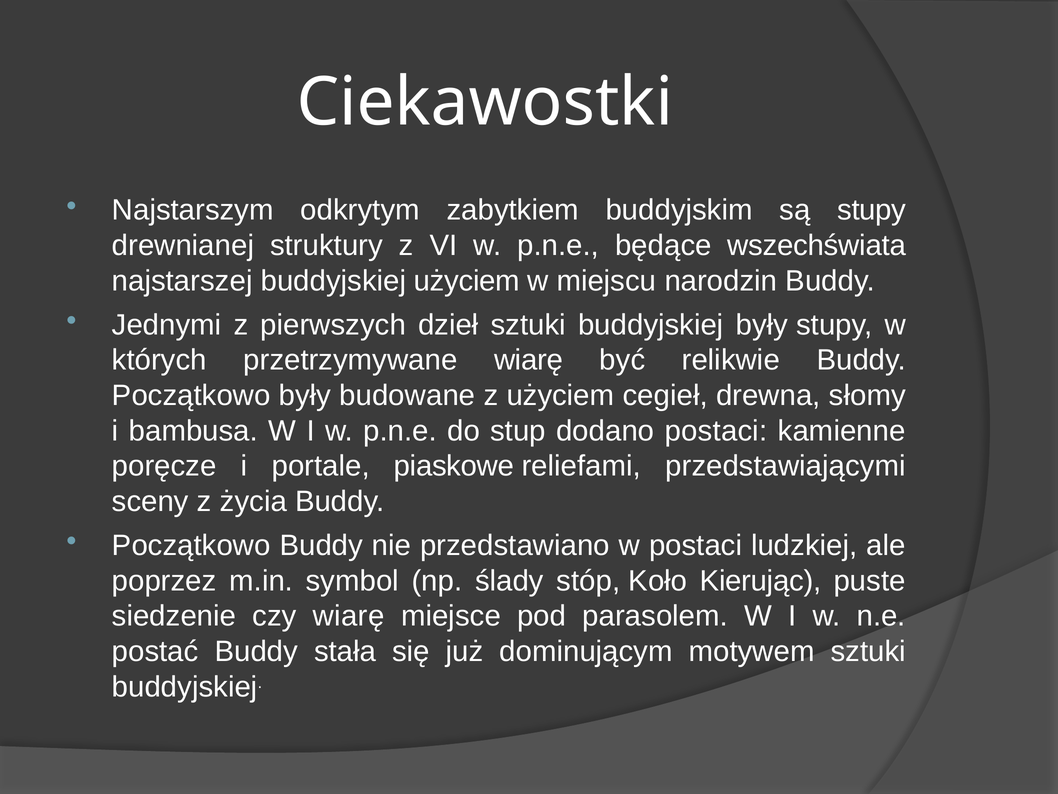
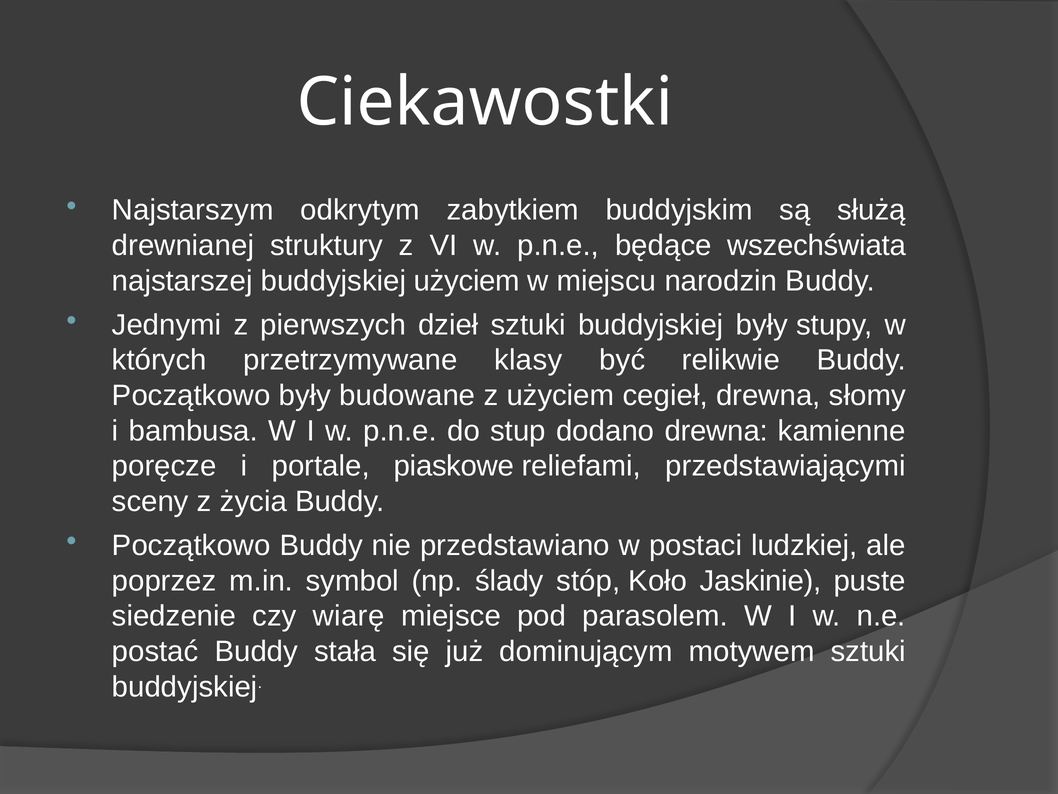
są stupy: stupy -> służą (872, 210)
przetrzymywane wiarę: wiarę -> klasy (528, 360)
dodano postaci: postaci -> drewna (716, 431)
Kierując: Kierując -> Jaskinie (761, 581)
